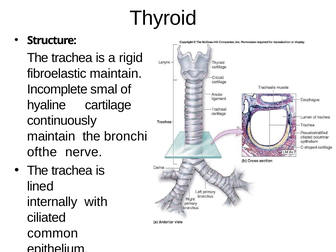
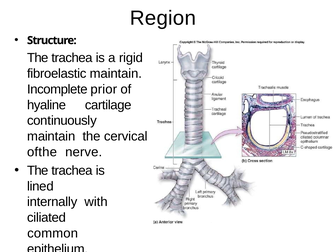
Thyroid: Thyroid -> Region (163, 18)
smal: smal -> prior (104, 89)
bronchi: bronchi -> cervical (126, 136)
